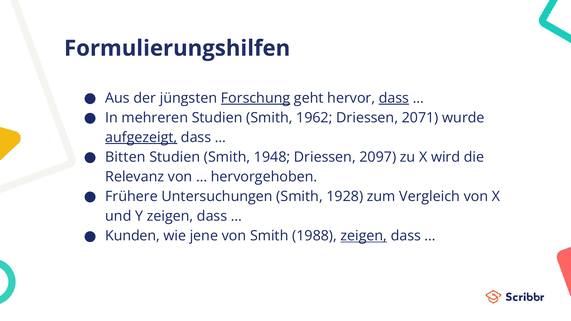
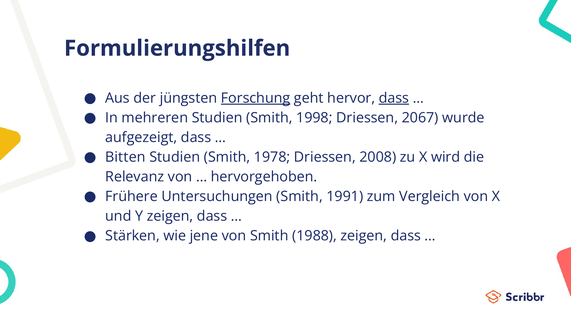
1962: 1962 -> 1998 (314, 118)
2071: 2071 -> 2067 (420, 118)
aufgezeigt underline: present -> none (141, 138)
1948: 1948 -> 1978 (272, 157)
2097: 2097 -> 2008 (378, 157)
1928: 1928 -> 1991 (345, 197)
Kunden: Kunden -> Stärken (132, 236)
zeigen underline: present -> none (364, 236)
